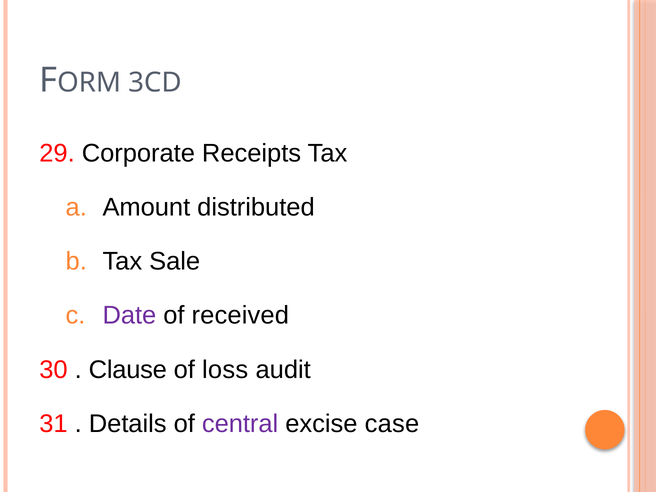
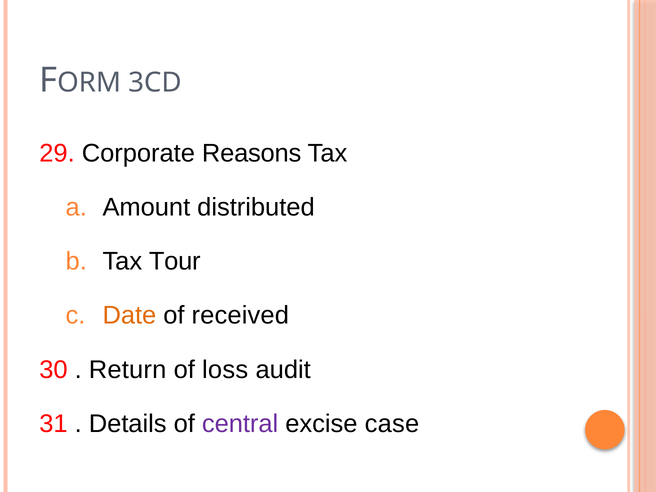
Receipts: Receipts -> Reasons (252, 153)
Sale: Sale -> Tour (175, 261)
Date colour: purple -> orange (129, 315)
Clause: Clause -> Return (128, 370)
